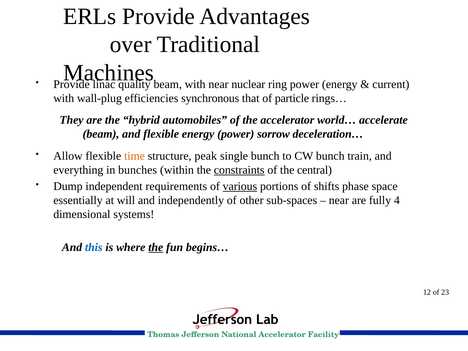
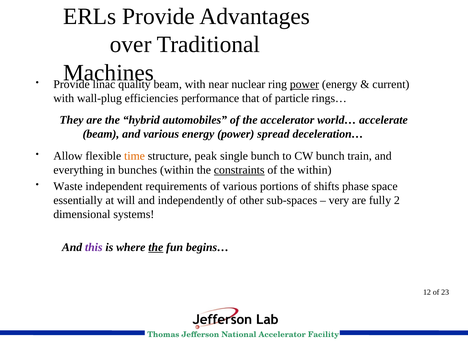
power underline: none -> present (304, 84)
synchronous: synchronous -> performance (210, 98)
and flexible: flexible -> various (161, 134)
sorrow: sorrow -> spread (273, 134)
the central: central -> within (314, 170)
Dump: Dump -> Waste (68, 186)
various underline: present -> none (240, 186)
near: near -> very (339, 200)
4: 4 -> 2 (397, 200)
this colour: blue -> purple (94, 247)
